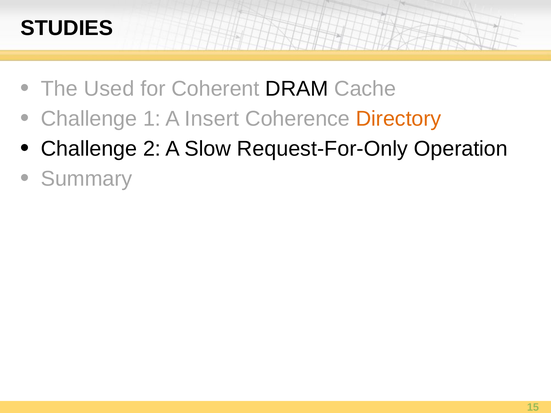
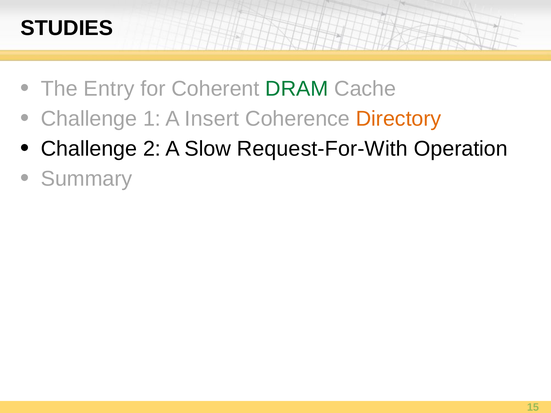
Used: Used -> Entry (109, 89)
DRAM colour: black -> green (297, 89)
Request-For-Only: Request-For-Only -> Request-For-With (322, 149)
